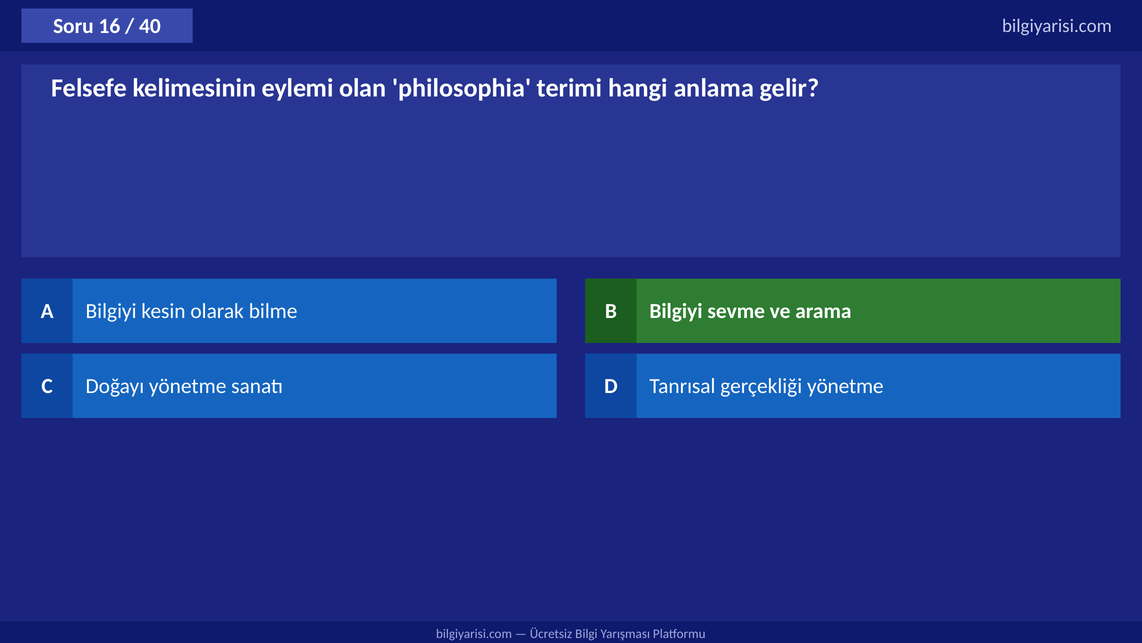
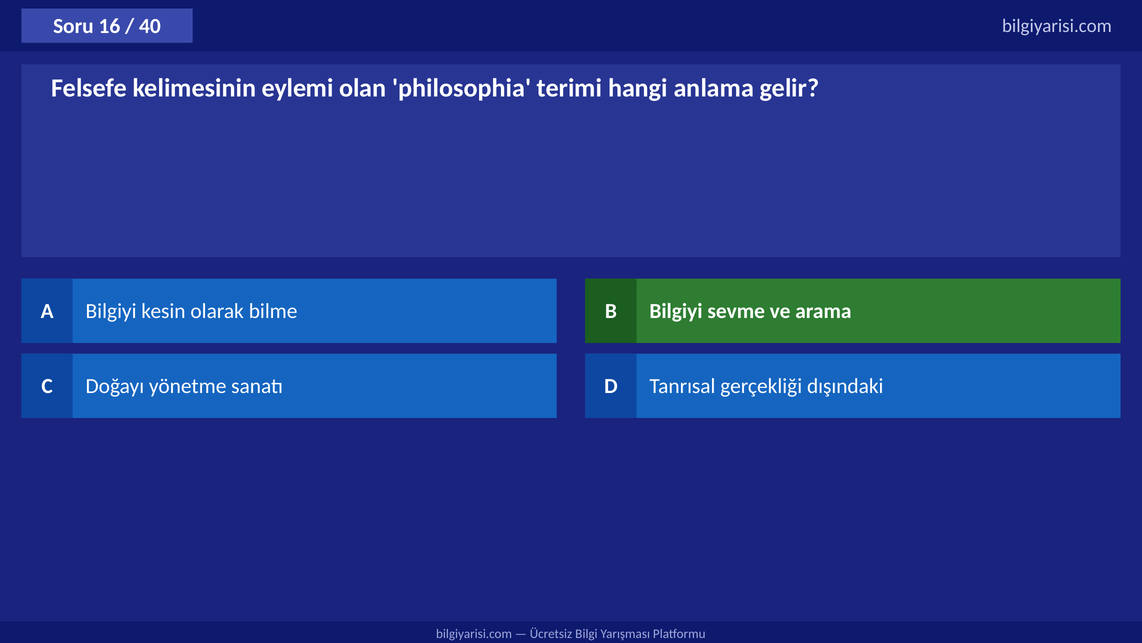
gerçekliği yönetme: yönetme -> dışındaki (845, 386)
